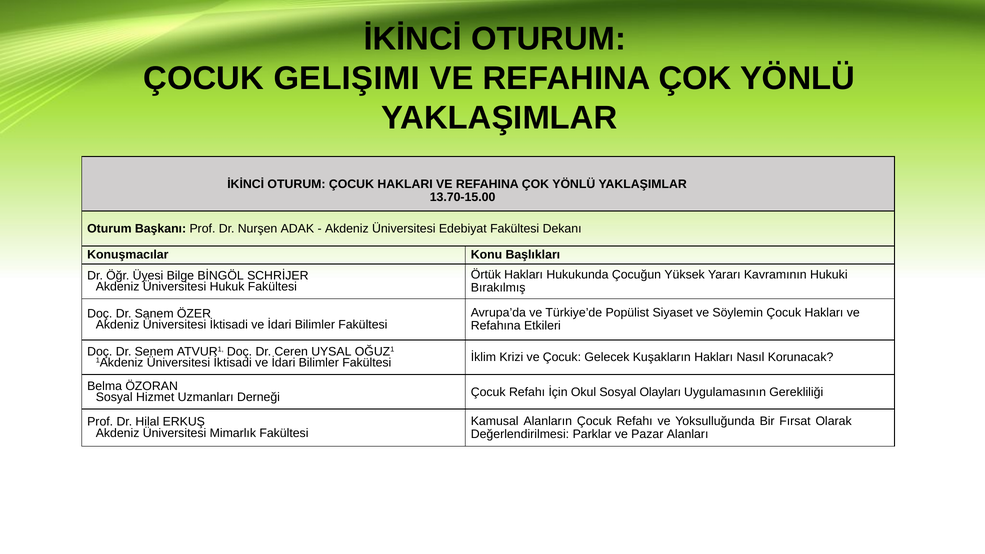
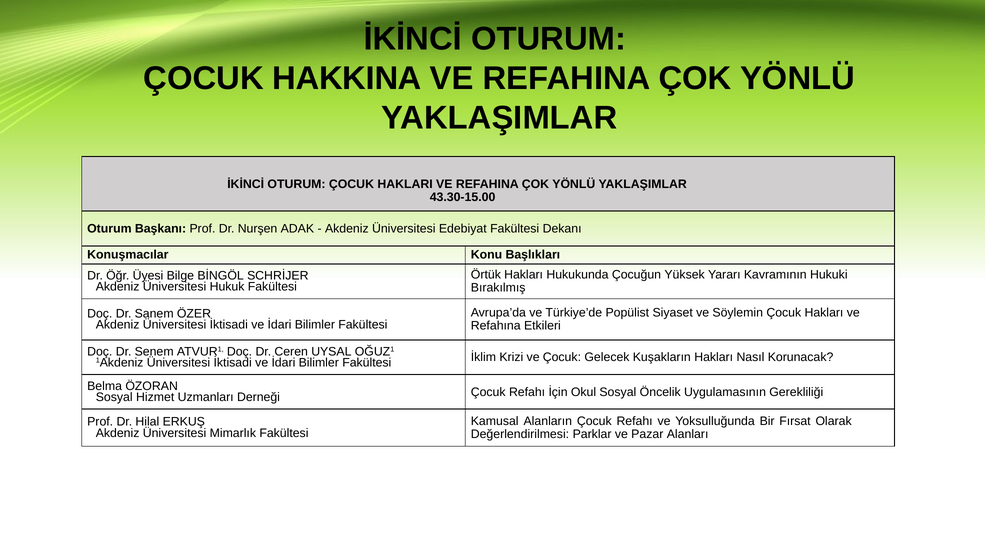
GELIŞIMI: GELIŞIMI -> HAKKINA (347, 79)
13.70-15.00: 13.70-15.00 -> 43.30-15.00 (463, 197)
Olayları: Olayları -> Öncelik (660, 392)
